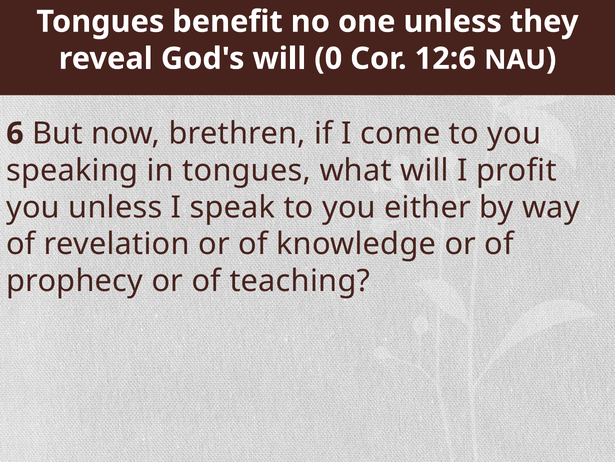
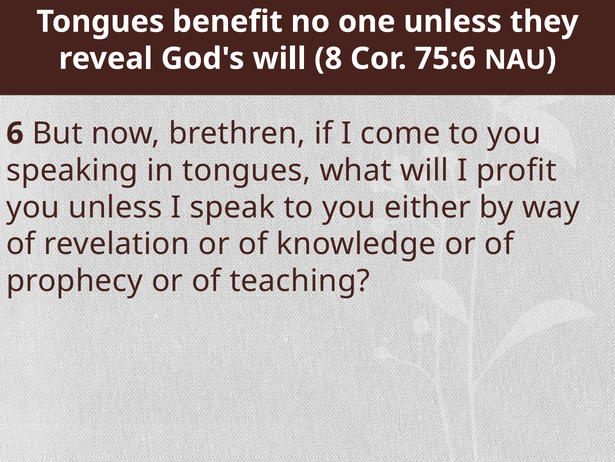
0: 0 -> 8 (328, 59)
12:6: 12:6 -> 75:6 (445, 59)
